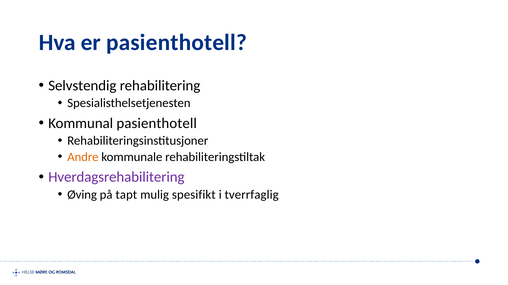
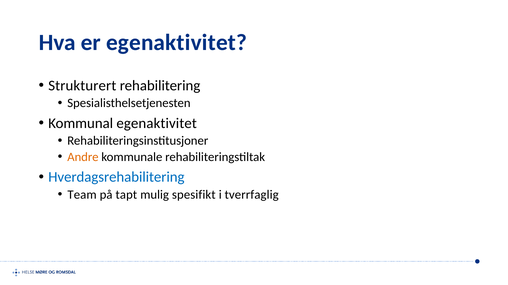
er pasienthotell: pasienthotell -> egenaktivitet (176, 43)
Selvstendig: Selvstendig -> Strukturert (82, 86)
Kommunal pasienthotell: pasienthotell -> egenaktivitet (157, 124)
Hverdagsrehabilitering colour: purple -> blue (116, 178)
Øving: Øving -> Team (82, 195)
